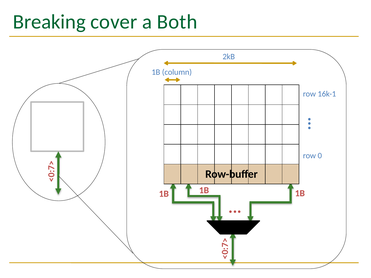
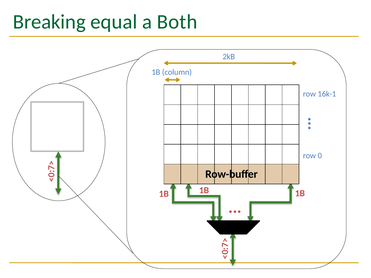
cover: cover -> equal (114, 22)
